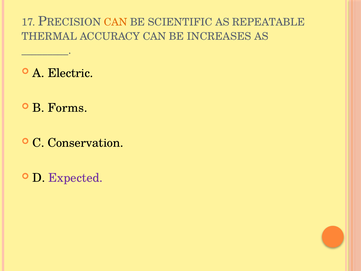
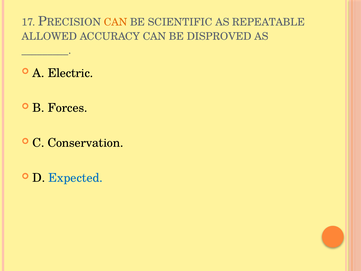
THERMAL: THERMAL -> ALLOWED (49, 36)
INCREASES: INCREASES -> DISPROVED (219, 36)
Forms: Forms -> Forces (68, 108)
Expected colour: purple -> blue (76, 178)
